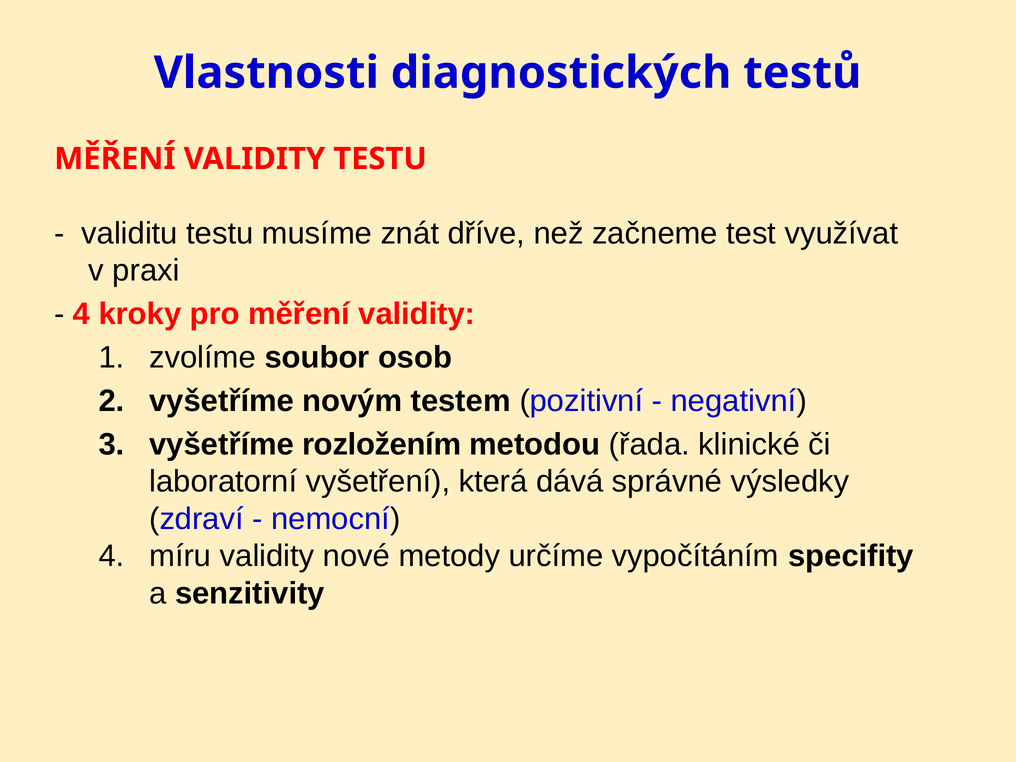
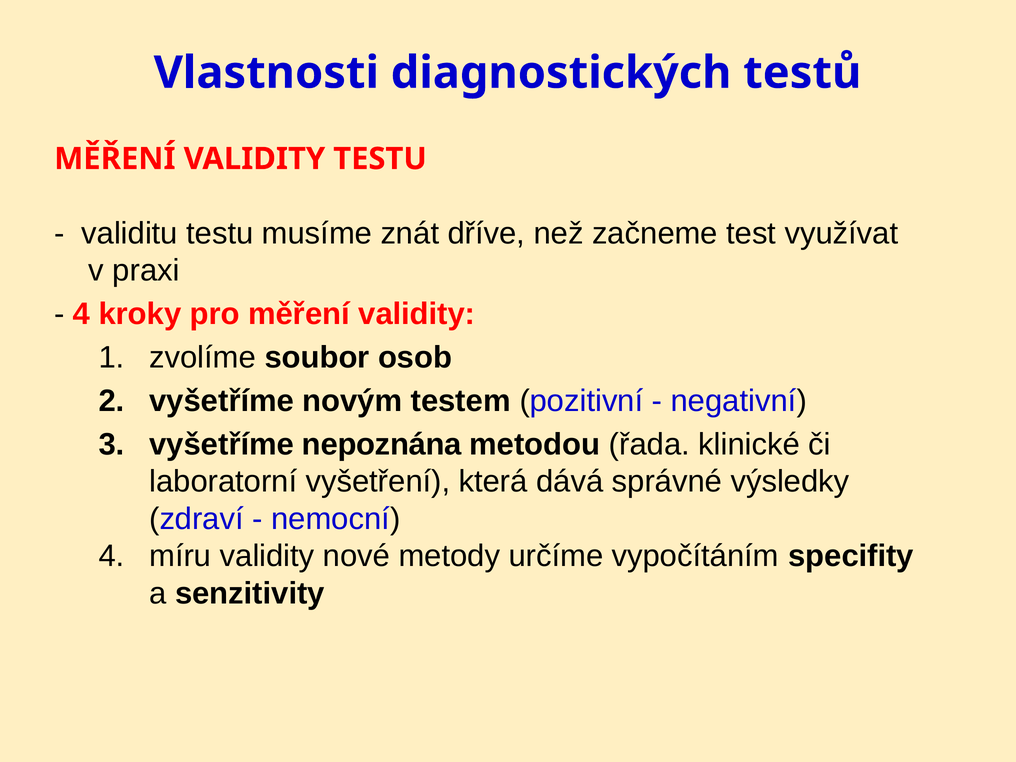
rozložením: rozložením -> nepoznána (382, 444)
